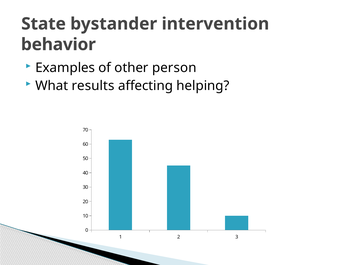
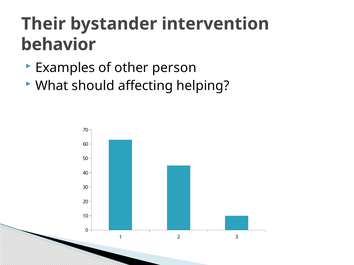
State: State -> Their (43, 24)
results: results -> should (93, 86)
